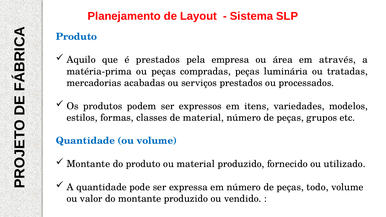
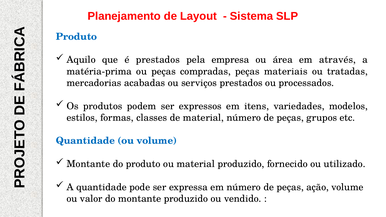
luminária: luminária -> materiais (286, 71)
todo: todo -> ação (318, 187)
